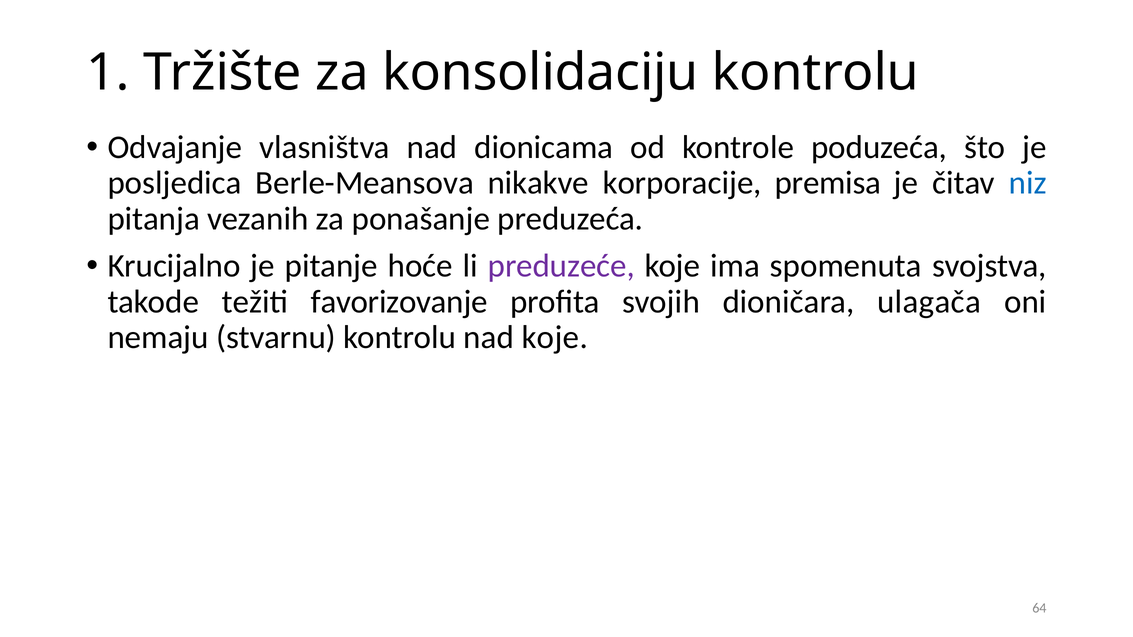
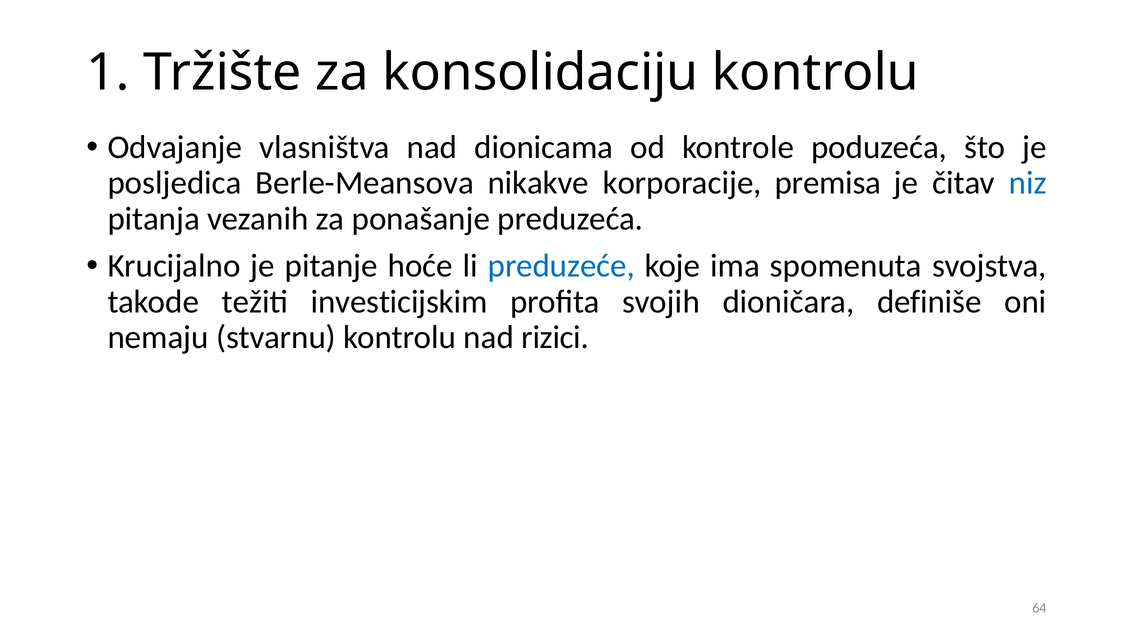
preduzeće colour: purple -> blue (561, 266)
favorizovanje: favorizovanje -> investicijskim (399, 302)
ulagača: ulagača -> definiše (929, 302)
nad koje: koje -> rizici (555, 337)
